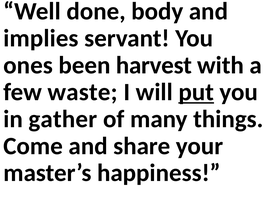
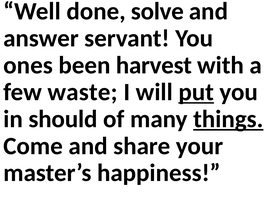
body: body -> solve (157, 11)
implies: implies -> answer (41, 38)
gather: gather -> should (63, 119)
things underline: none -> present (228, 119)
